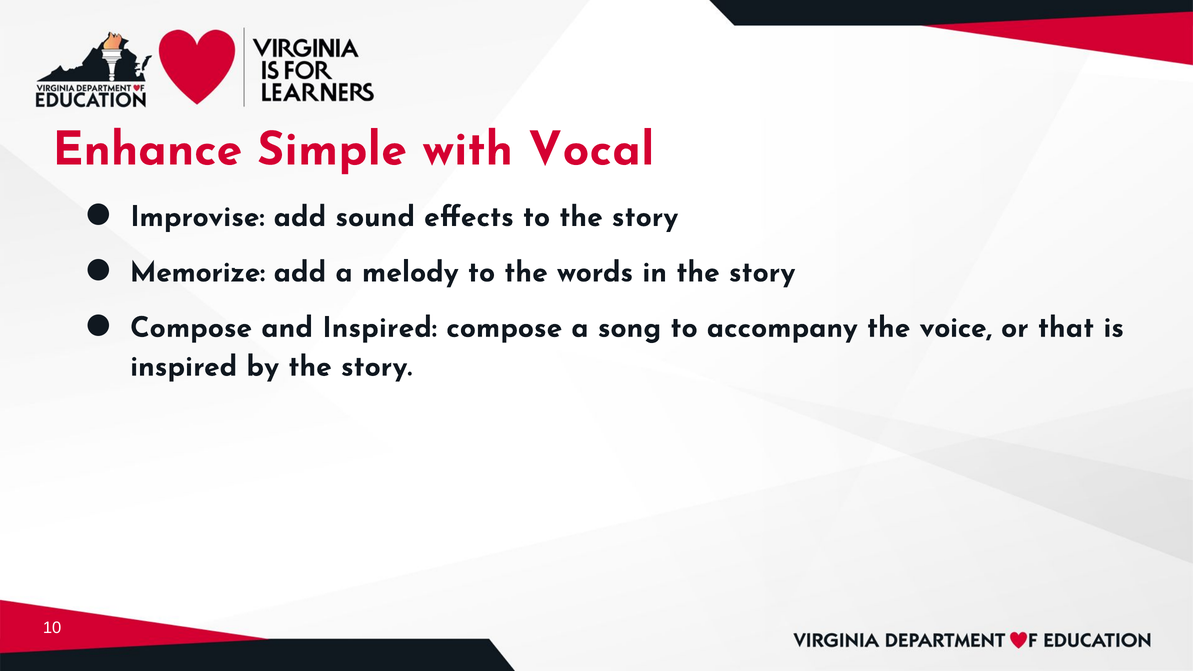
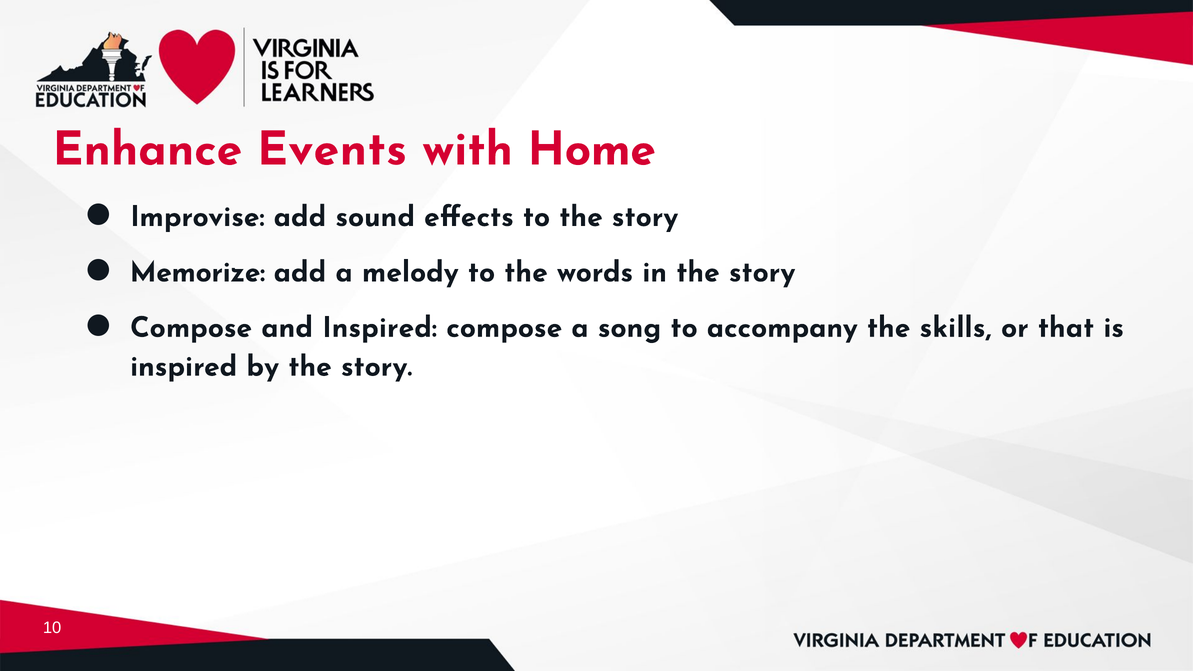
Simple: Simple -> Events (332, 149)
Vocal: Vocal -> Home (592, 149)
voice: voice -> skills (956, 328)
